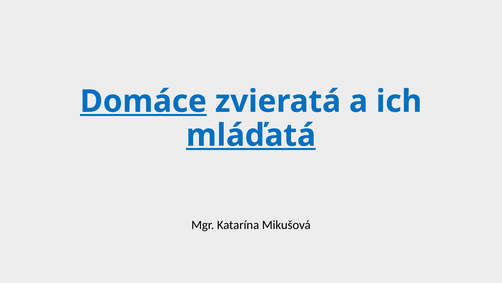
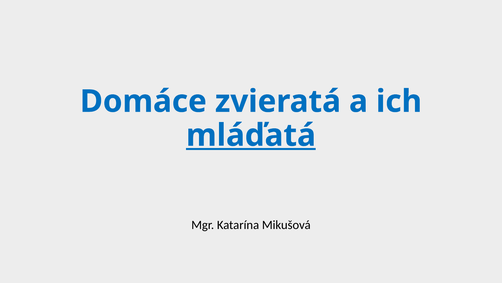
Domáce underline: present -> none (143, 101)
